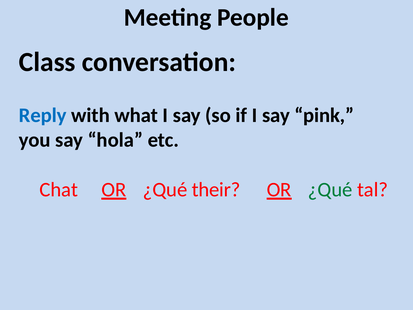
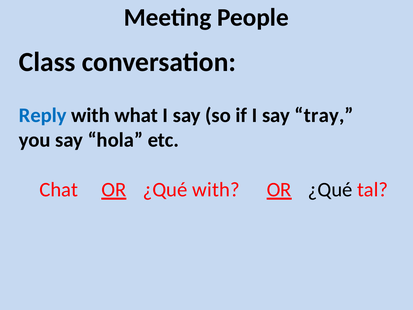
pink: pink -> tray (324, 115)
¿Qué their: their -> with (216, 190)
¿Qué colour: green -> black (330, 190)
